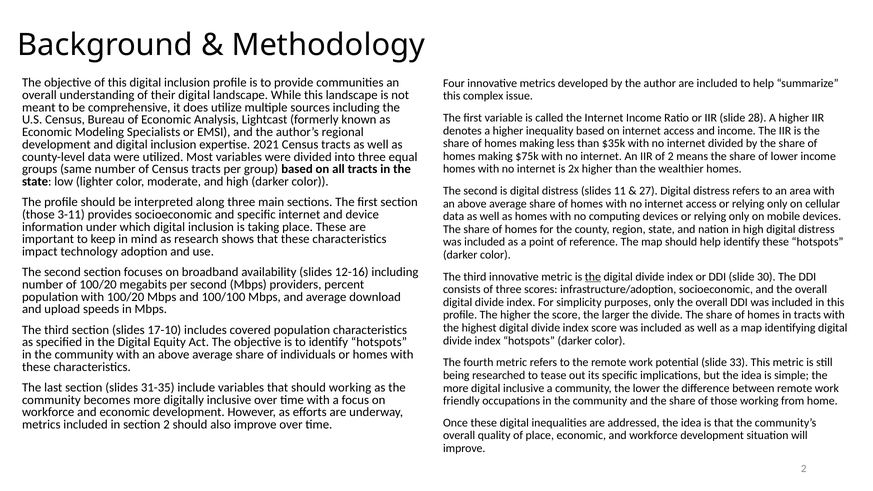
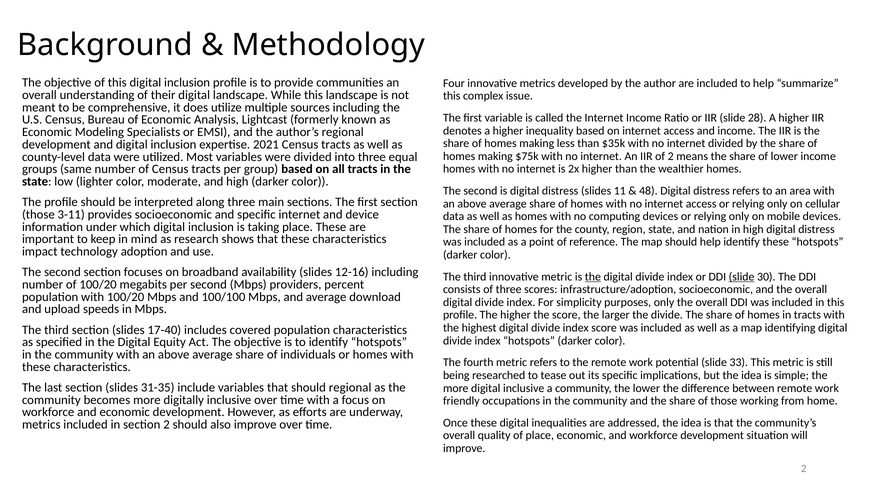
27: 27 -> 48 (648, 191)
slide underline: none -> present (742, 277)
17-10: 17-10 -> 17-40 (164, 330)
should working: working -> regional (350, 388)
